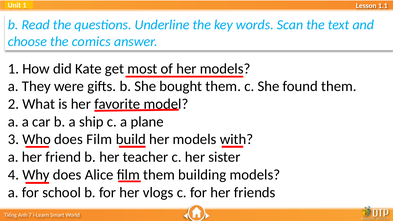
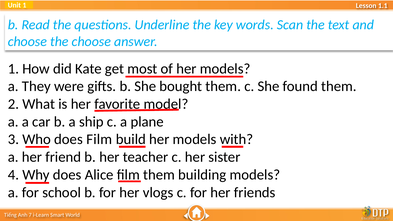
the comics: comics -> choose (91, 41)
